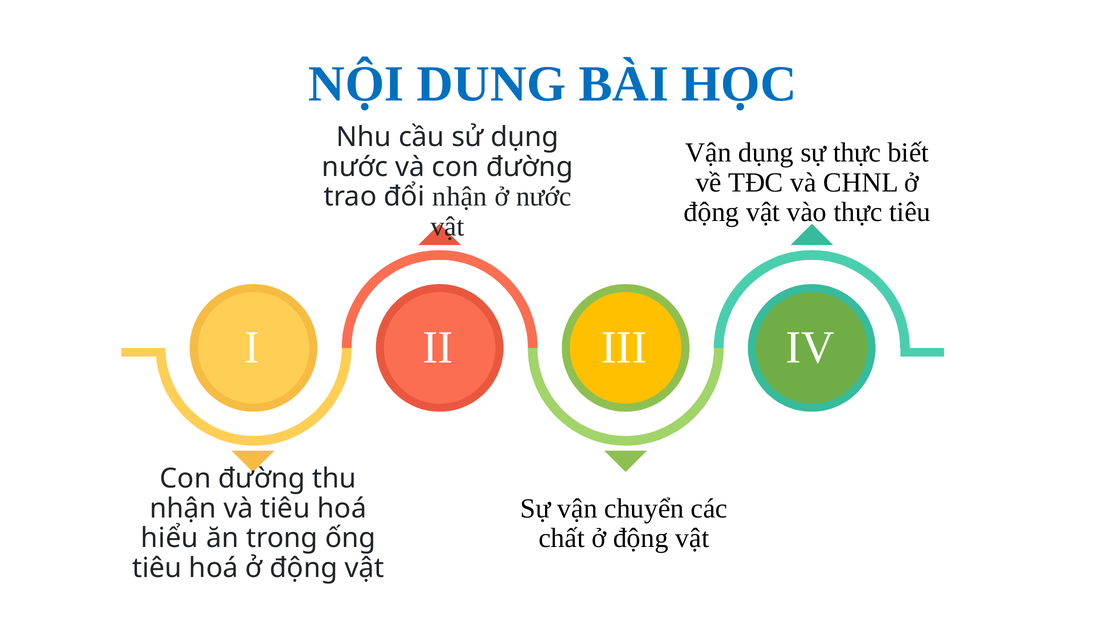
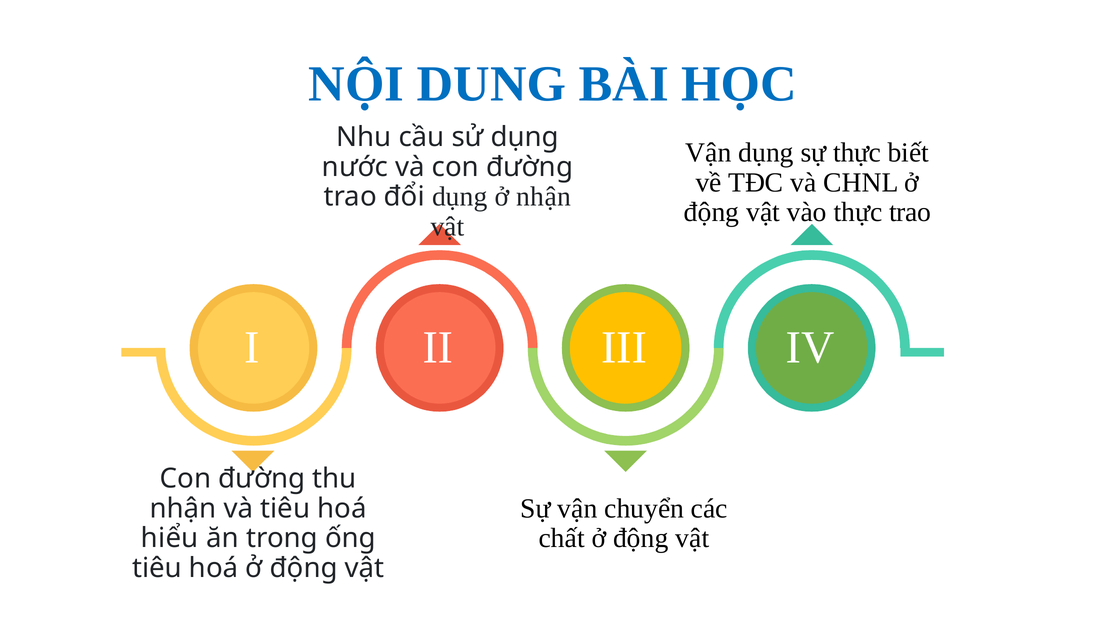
đổi nhận: nhận -> dụng (460, 197)
ở nước: nước -> nhận (544, 197)
thực tiêu: tiêu -> trao (910, 212)
